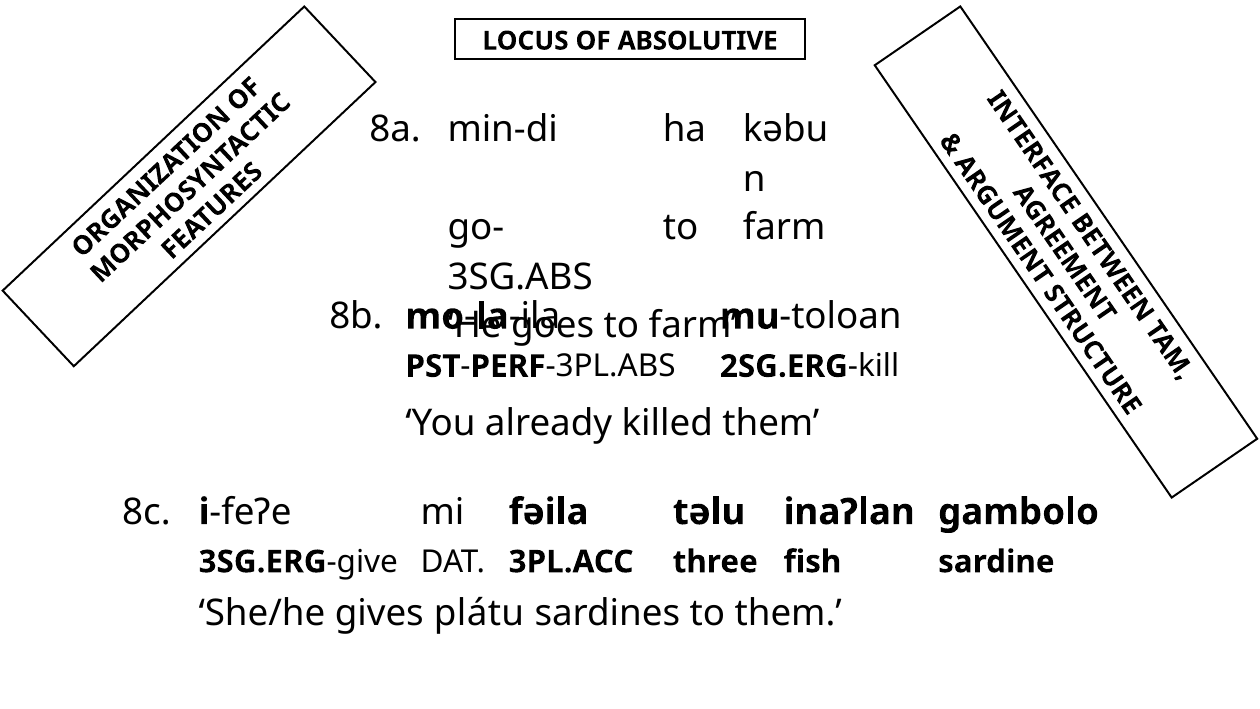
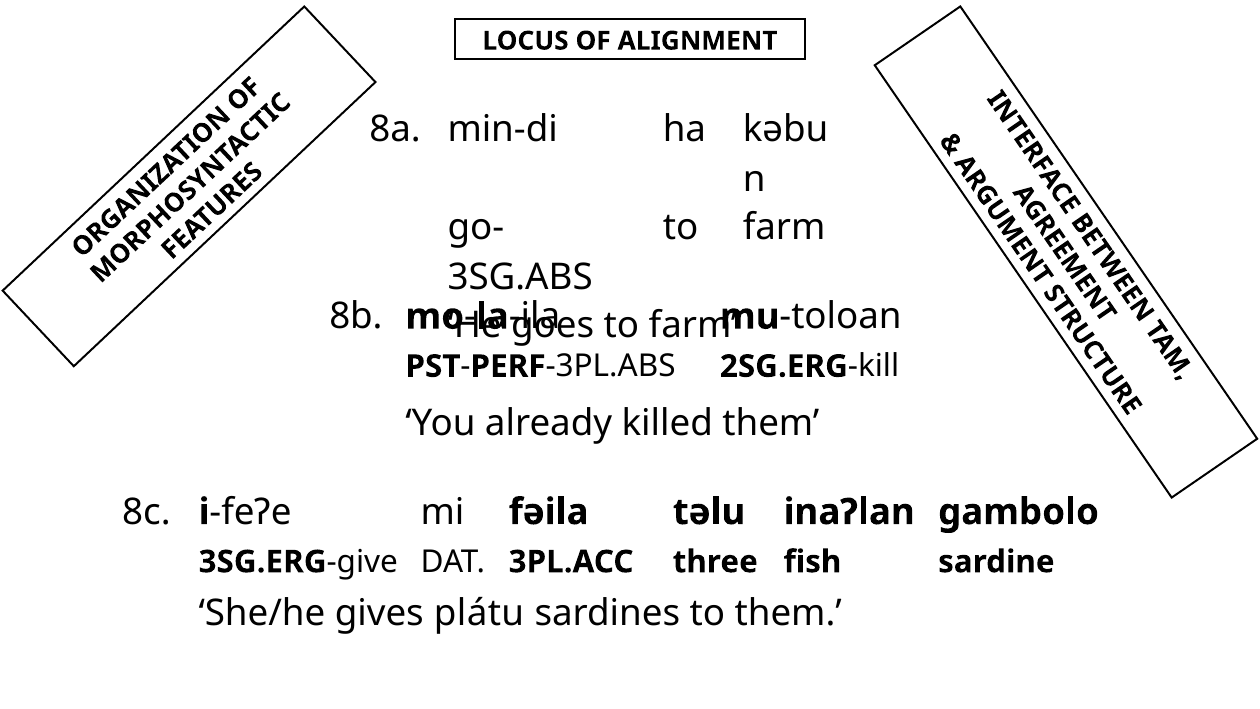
ABSOLUTIVE: ABSOLUTIVE -> ALIGNMENT (698, 41)
